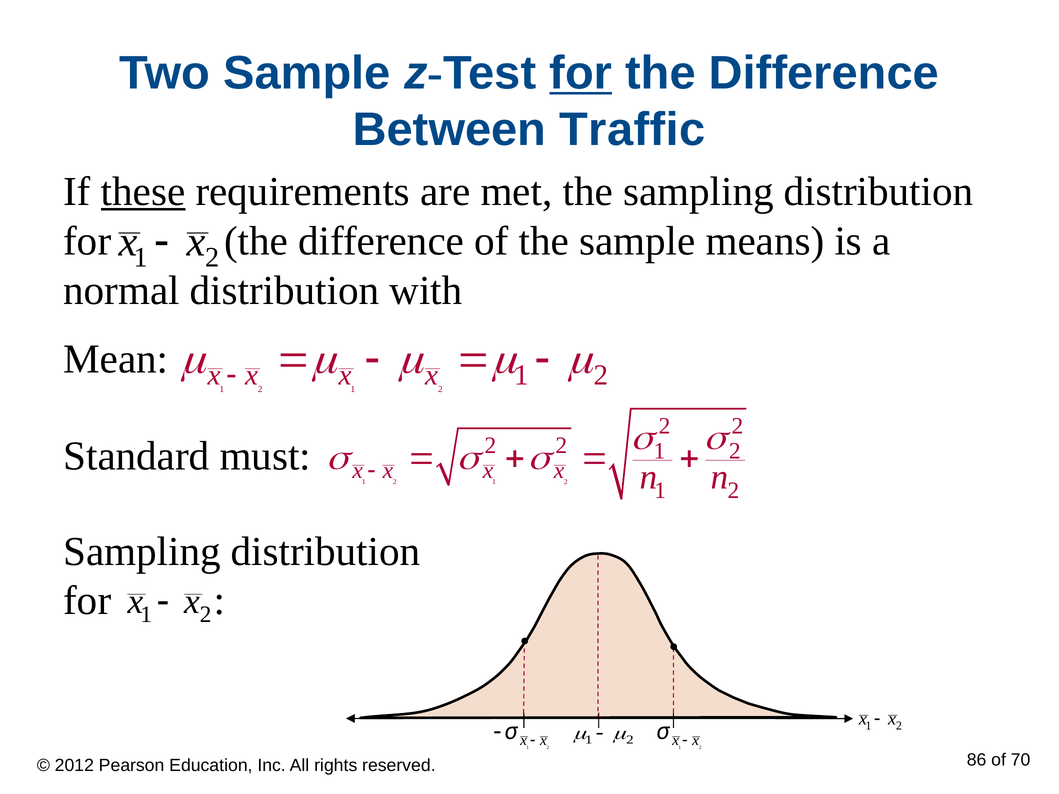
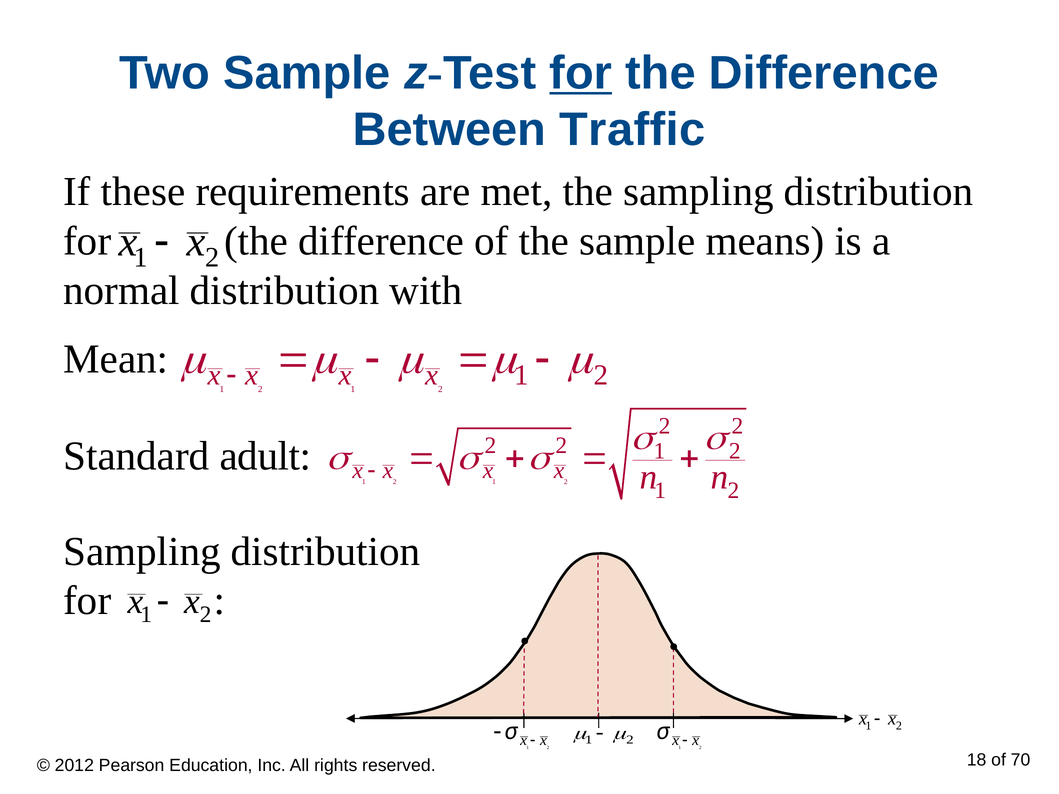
these underline: present -> none (143, 192)
must: must -> adult (265, 456)
86: 86 -> 18 (977, 760)
